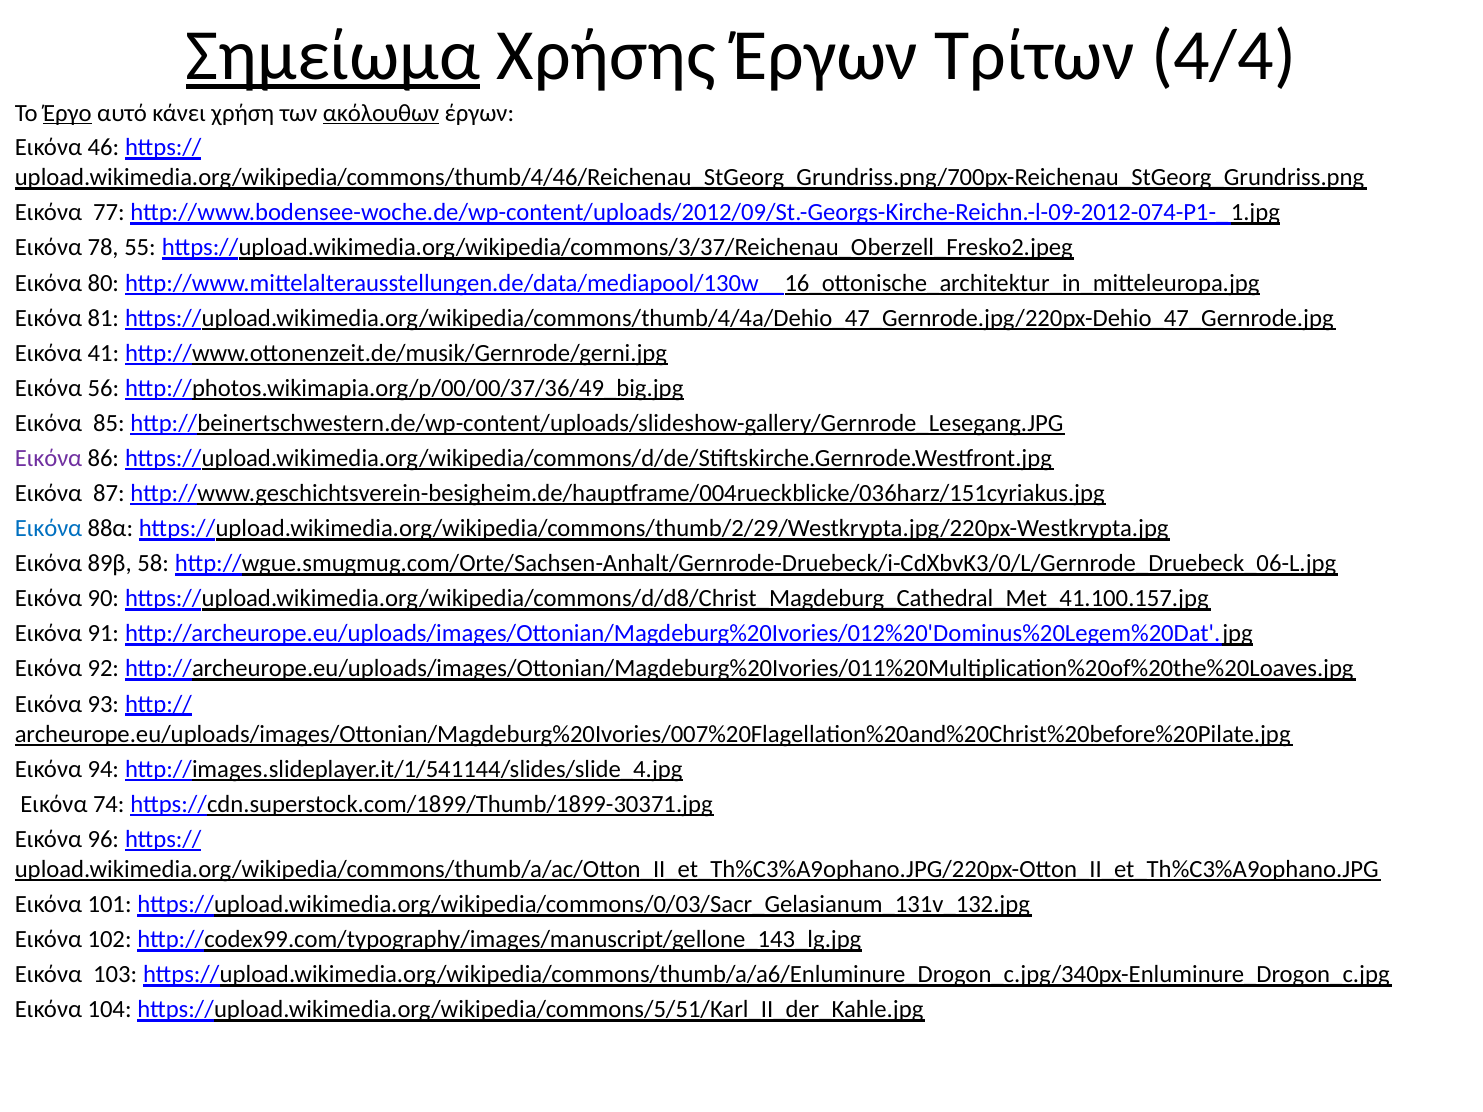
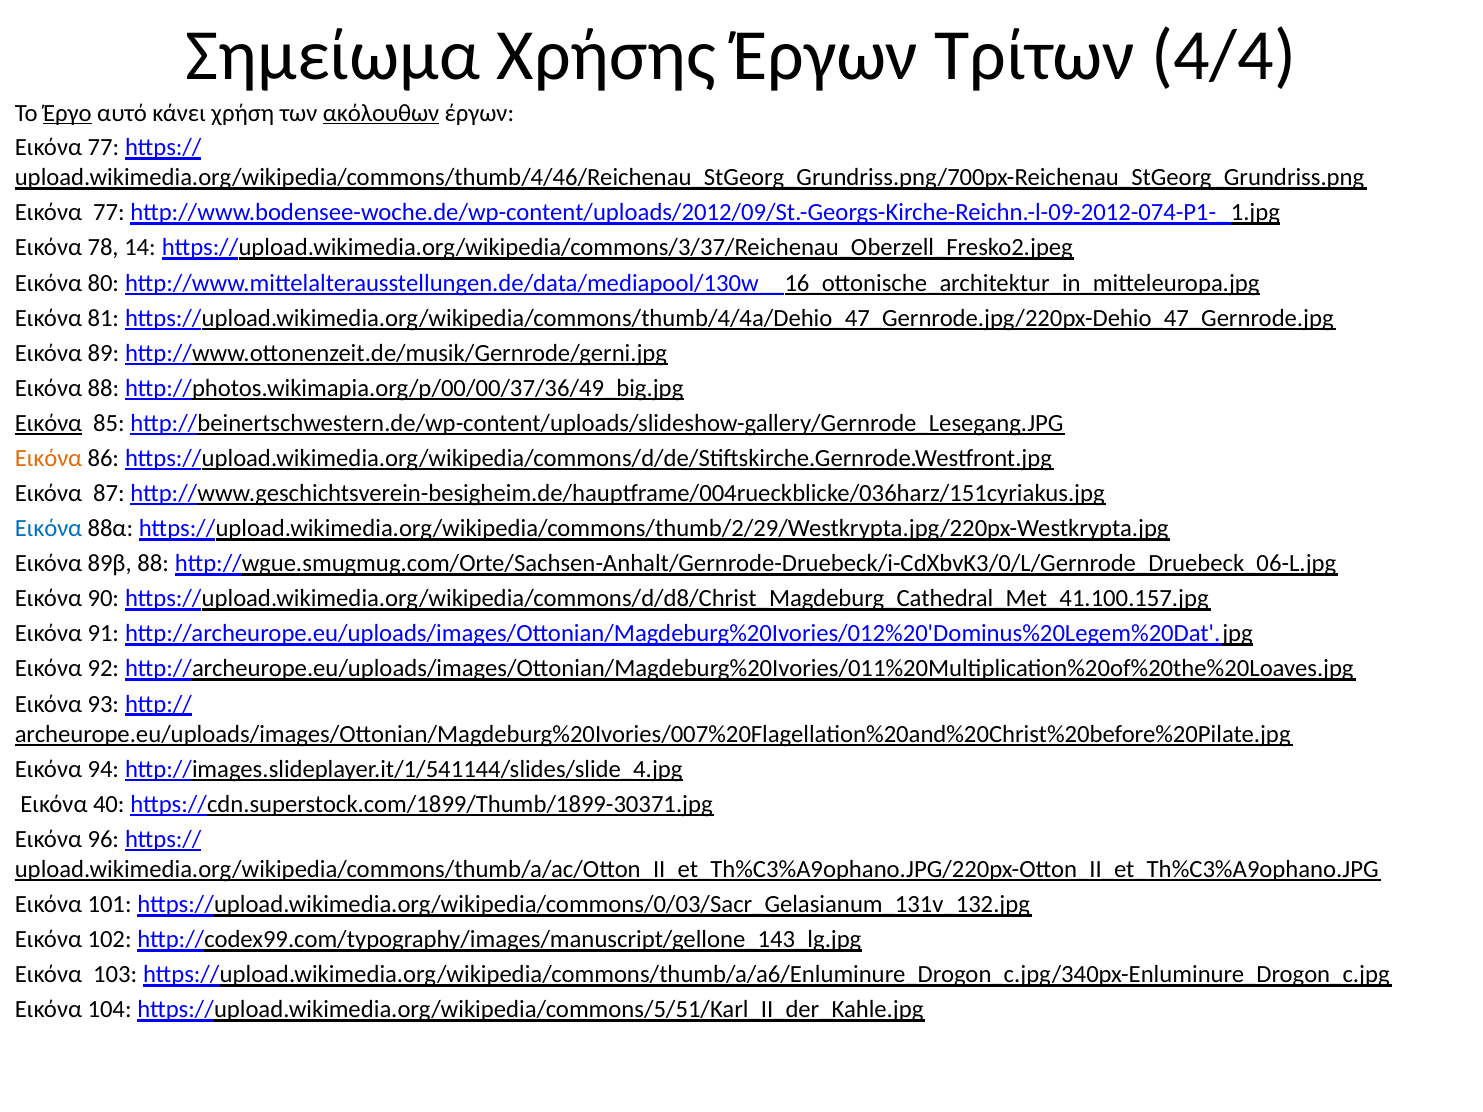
Σημείωμα underline: present -> none (333, 56)
46: 46 -> 77 (103, 148)
55: 55 -> 14 (140, 248)
41: 41 -> 89 (103, 353)
Εικόνα 56: 56 -> 88 (103, 388)
Εικόνα underline: none -> present (49, 423)
Εικόνα colour: purple -> orange (49, 458)
89β 58: 58 -> 88 (153, 564)
74: 74 -> 40 (109, 804)
